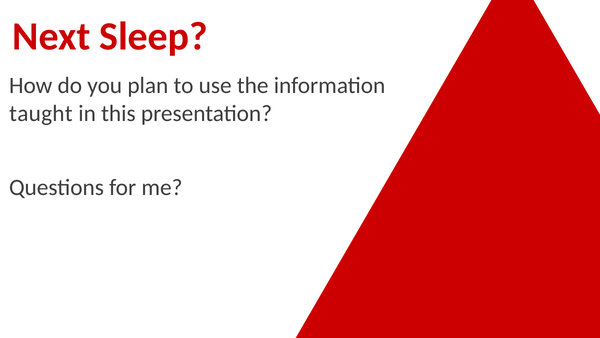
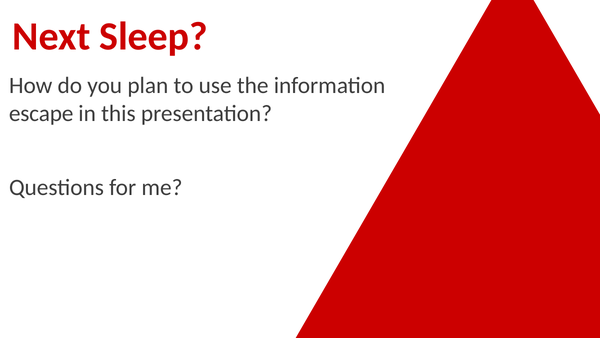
taught: taught -> escape (41, 113)
